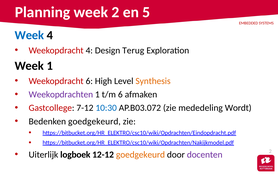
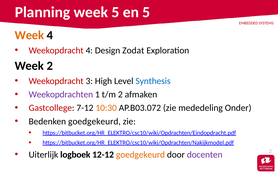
week 2: 2 -> 5 (115, 12)
Week colour: blue -> orange (29, 35)
Terug: Terug -> Zodat (133, 50)
Week 1: 1 -> 2 (50, 66)
Weekopdracht 6: 6 -> 3 (89, 81)
Synthesis colour: orange -> blue (153, 81)
t/m 6: 6 -> 2 (120, 94)
10:30 colour: blue -> orange (106, 108)
Wordt: Wordt -> Onder (238, 108)
